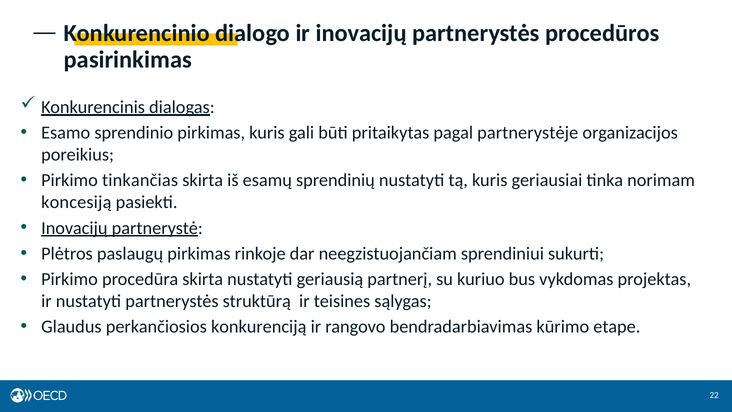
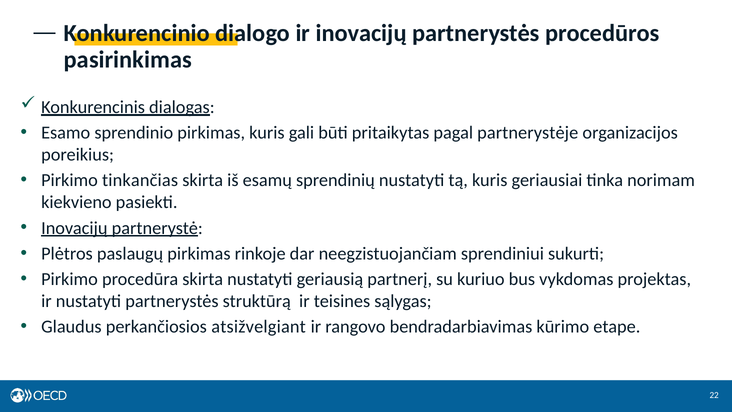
koncesiją: koncesiją -> kiekvieno (76, 202)
konkurenciją: konkurenciją -> atsižvelgiant (259, 327)
